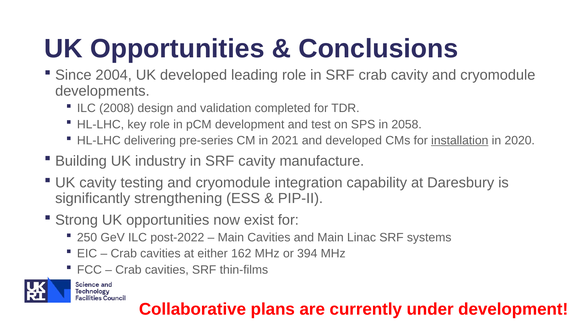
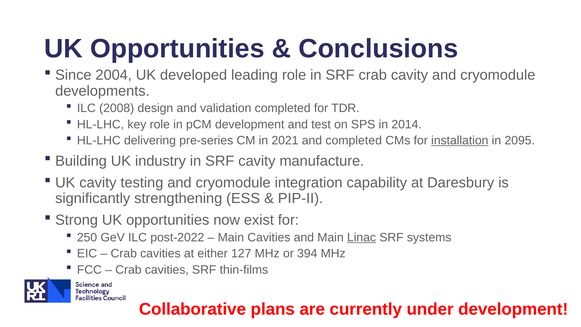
2058: 2058 -> 2014 (407, 124)
and developed: developed -> completed (354, 140)
2020: 2020 -> 2095 (520, 140)
Linac underline: none -> present (361, 237)
162: 162 -> 127 (241, 253)
